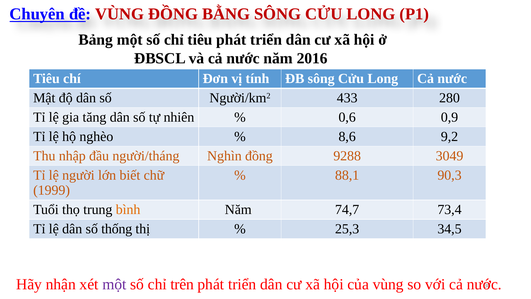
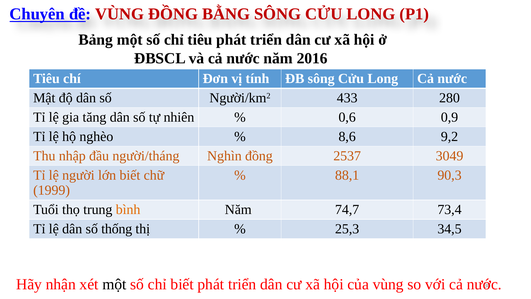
9288: 9288 -> 2537 (347, 156)
một colour: purple -> black (114, 284)
chỉ trên: trên -> biết (182, 284)
